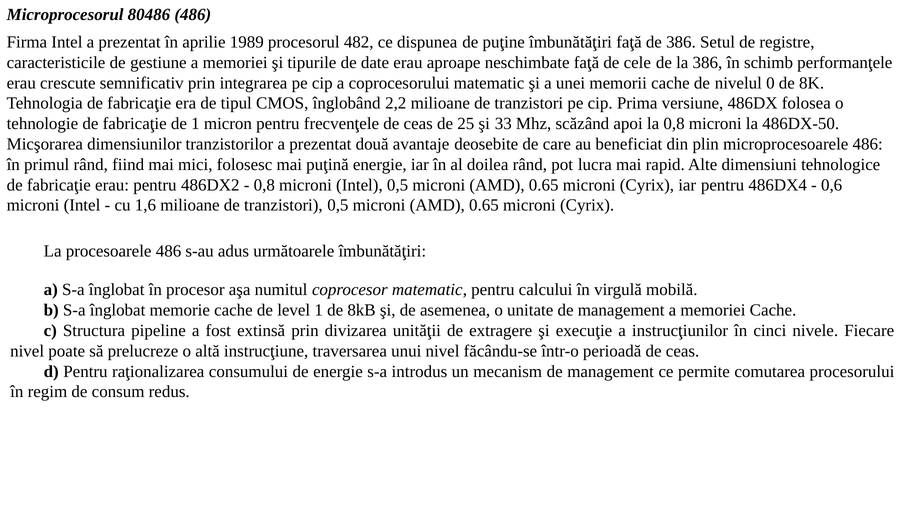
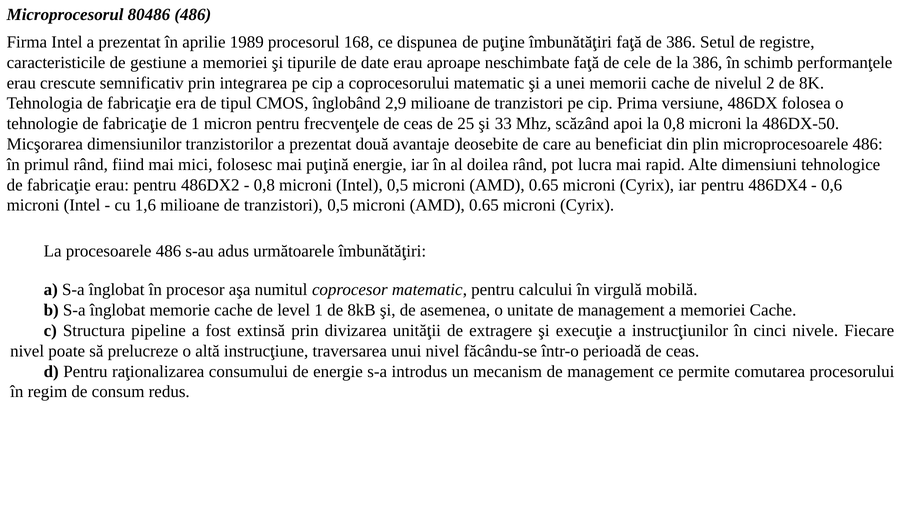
482: 482 -> 168 (359, 42)
0: 0 -> 2 (770, 83)
2,2: 2,2 -> 2,9 (396, 103)
